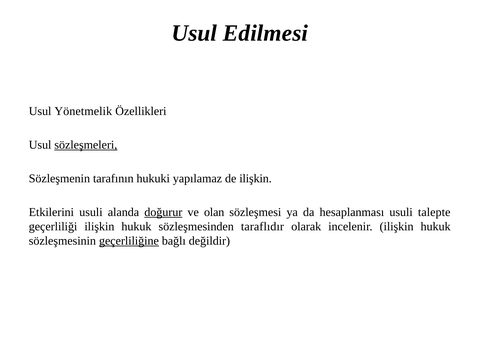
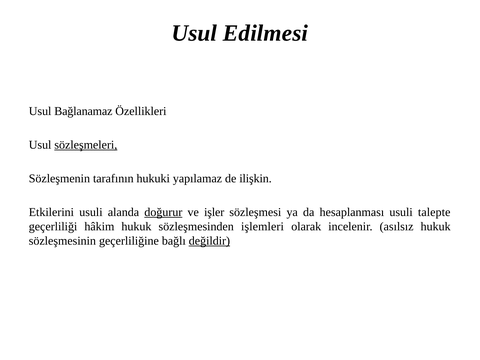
Yönetmelik: Yönetmelik -> Bağlanamaz (83, 111)
olan: olan -> işler (214, 212)
geçerliliği ilişkin: ilişkin -> hâkim (99, 226)
taraflıdır: taraflıdır -> işlemleri (262, 226)
incelenir ilişkin: ilişkin -> asılsız (397, 226)
geçerliliğine underline: present -> none (129, 241)
değildir underline: none -> present (209, 241)
